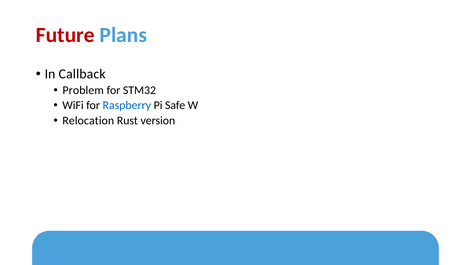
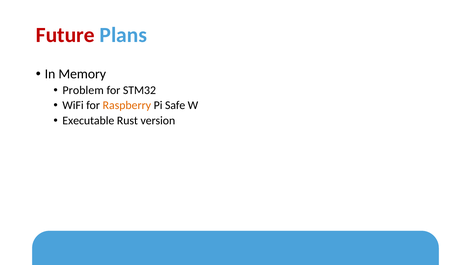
Callback: Callback -> Memory (82, 74)
Raspberry colour: blue -> orange (127, 105)
Relocation: Relocation -> Executable (88, 121)
